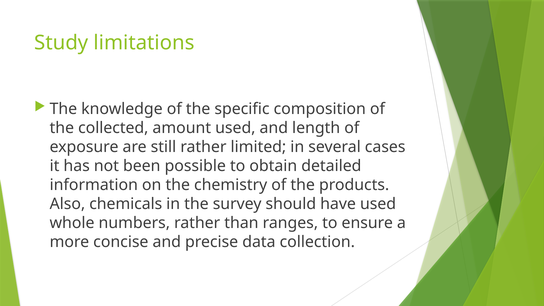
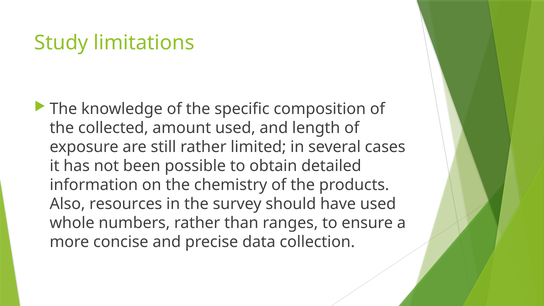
chemicals: chemicals -> resources (126, 204)
